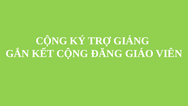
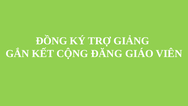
CỘNG: CỘNG -> ĐỒNG (52, 41)
